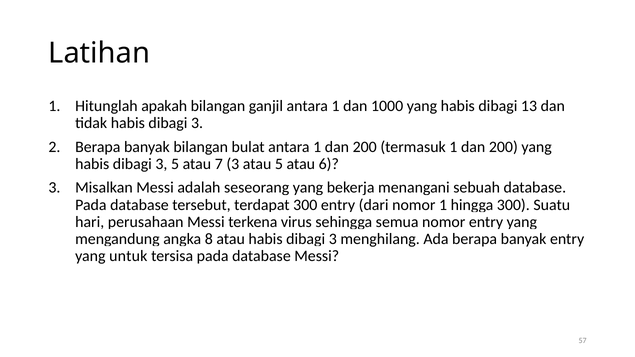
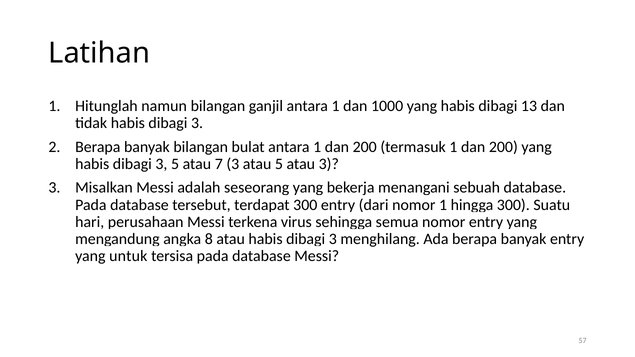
apakah: apakah -> namun (164, 106)
atau 6: 6 -> 3 (329, 164)
